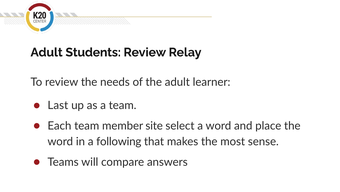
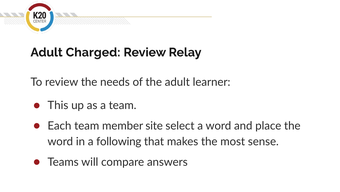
Students: Students -> Charged (93, 52)
Last: Last -> This (58, 105)
